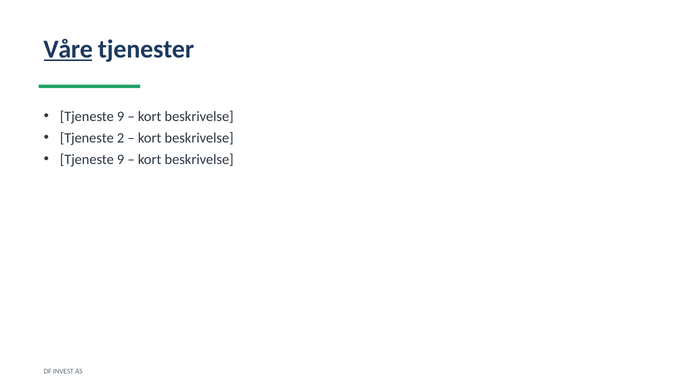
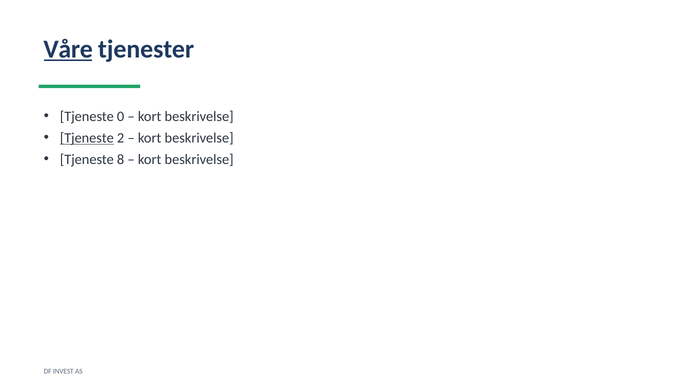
9: 9 -> 0 (121, 117)
Tjeneste underline: none -> present (87, 138)
9: 9 -> 8 (121, 160)
